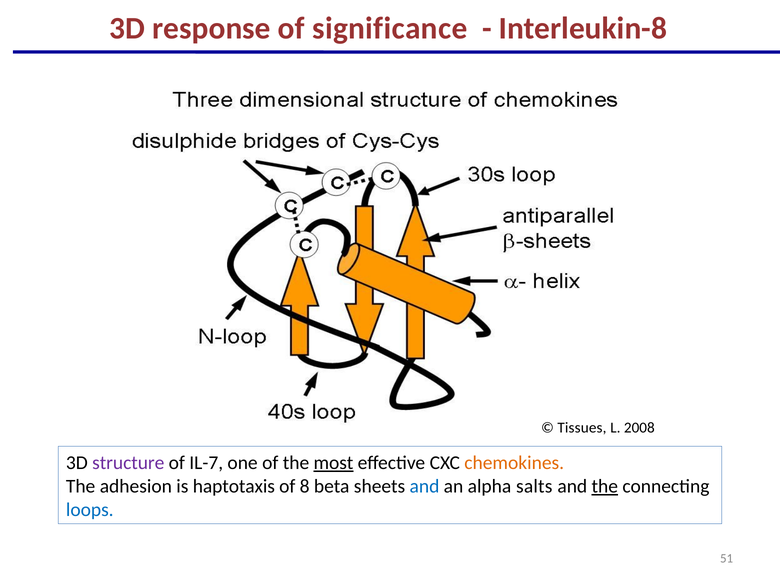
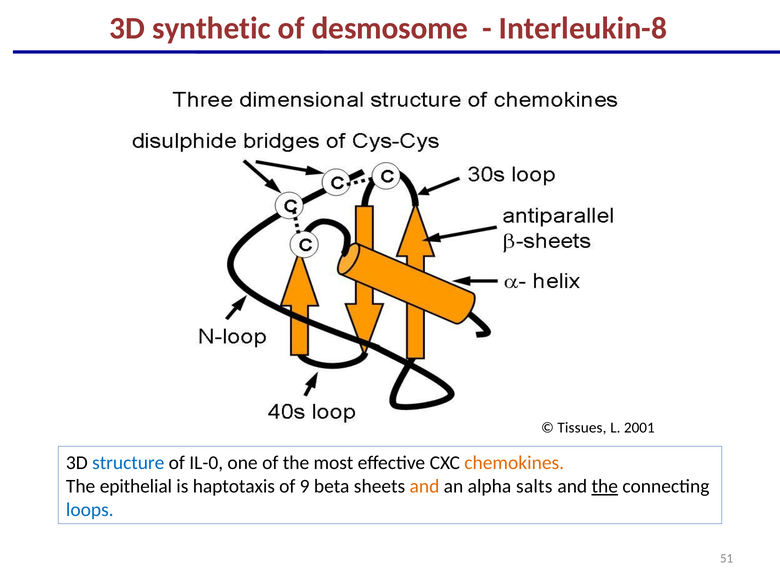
response: response -> synthetic (212, 28)
significance: significance -> desmosome (390, 28)
2008: 2008 -> 2001 (639, 428)
structure colour: purple -> blue (128, 463)
IL-7: IL-7 -> IL-0 (206, 463)
most underline: present -> none (333, 463)
adhesion: adhesion -> epithelial (136, 486)
8: 8 -> 9 (305, 486)
and colour: blue -> orange (424, 486)
